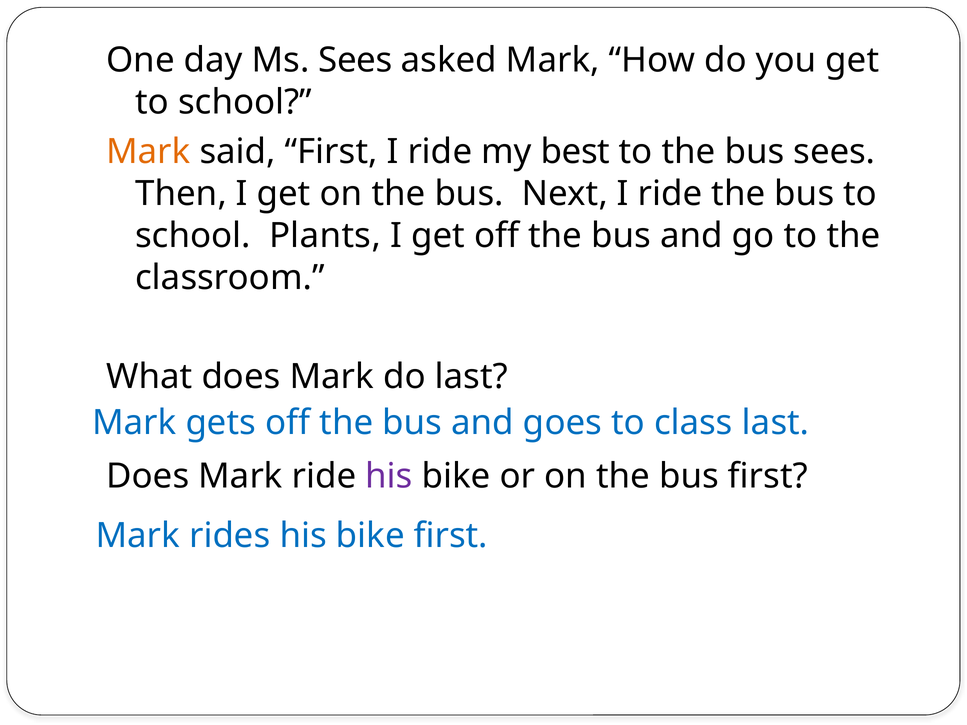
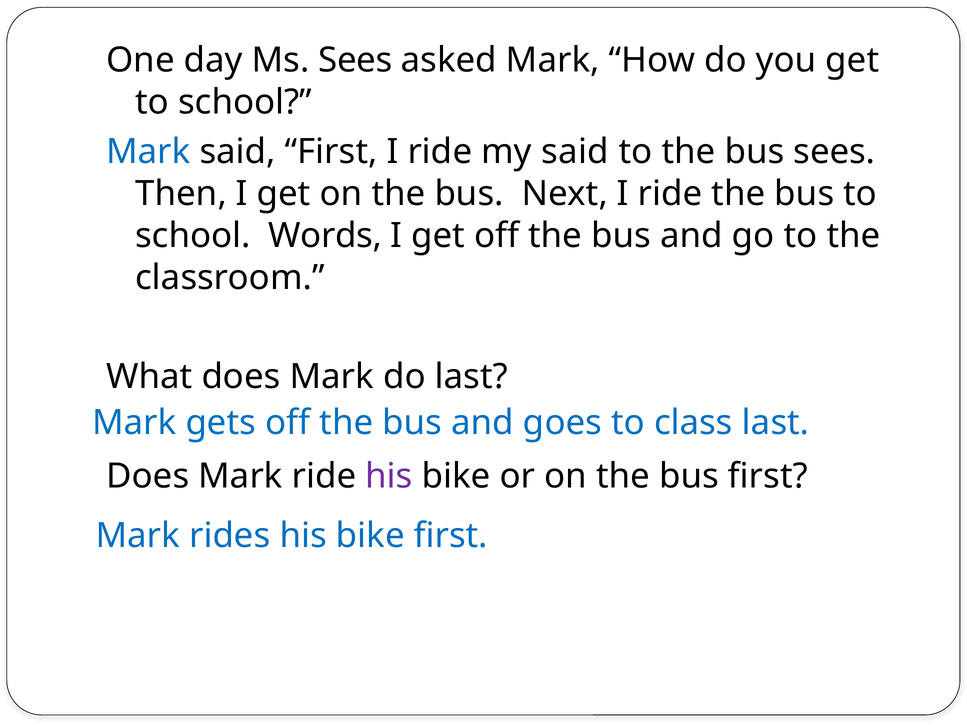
Mark colour: orange -> blue (148, 152)
my best: best -> said (575, 152)
Plants: Plants -> Words (325, 236)
